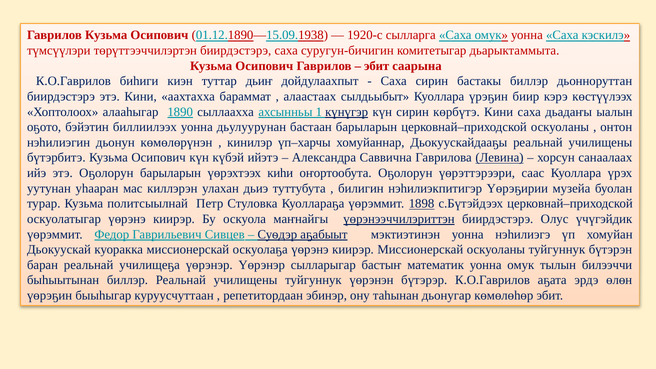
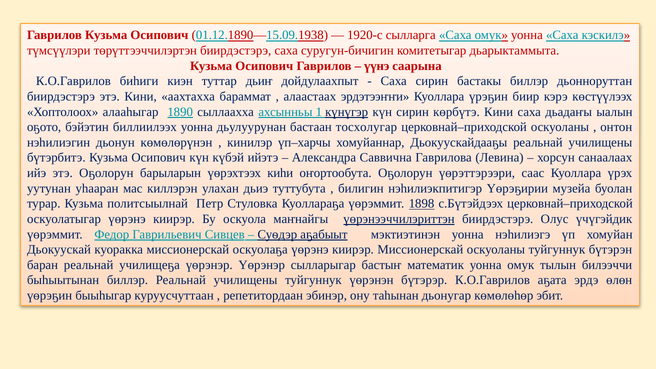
эбит: эбит -> үүнэ (377, 66)
сылдьыбыт: сылдьыбыт -> эрдэтээҥҥи (375, 97)
бастаан барыларын: барыларын -> тосхолугар (366, 127)
Левина underline: present -> none (499, 158)
